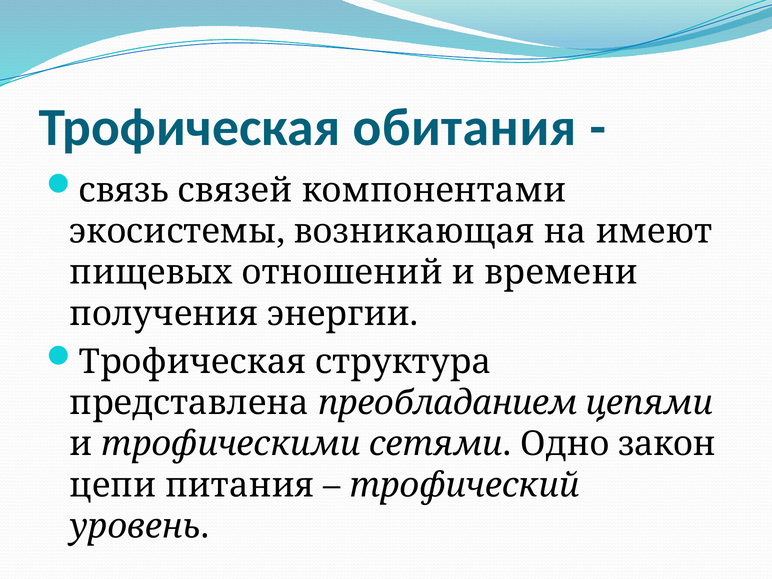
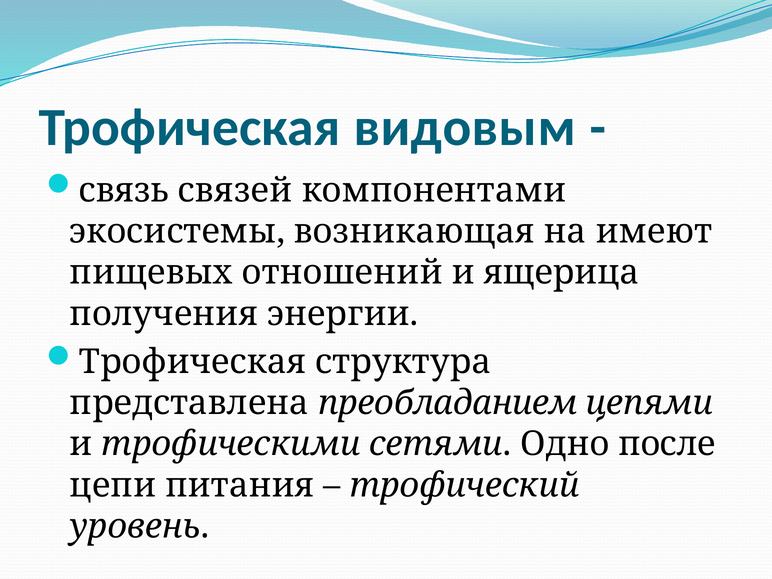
обитания: обитания -> видовым (465, 127)
времени: времени -> ящерица (561, 273)
закон: закон -> после (667, 444)
